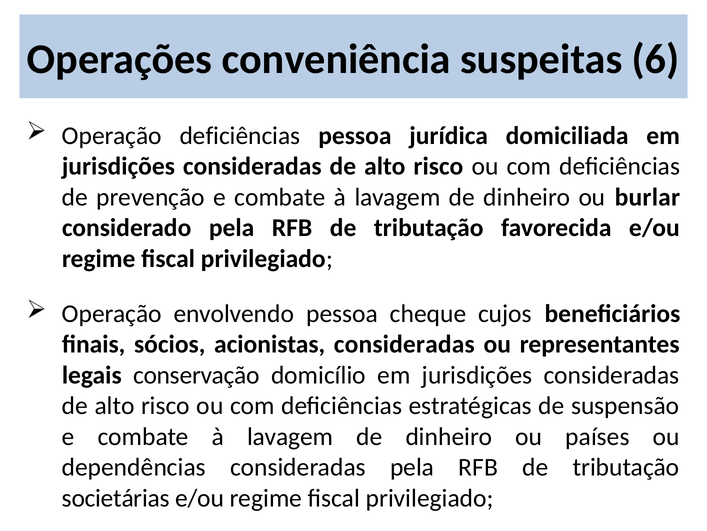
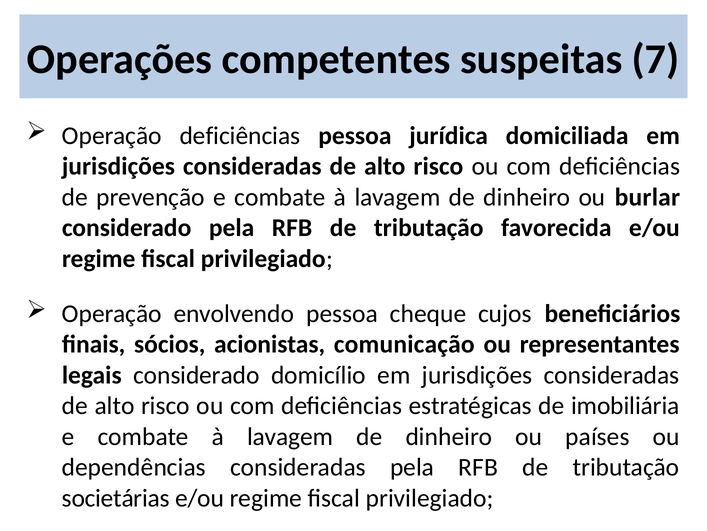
conveniência: conveniência -> competentes (336, 59)
6: 6 -> 7 (656, 59)
acionistas consideradas: consideradas -> comunicação (404, 344)
legais conservação: conservação -> considerado (196, 375)
suspensão: suspensão -> imobiliária (625, 405)
